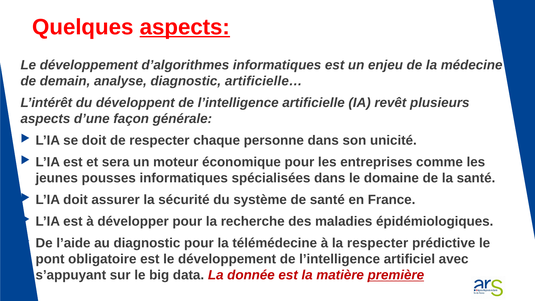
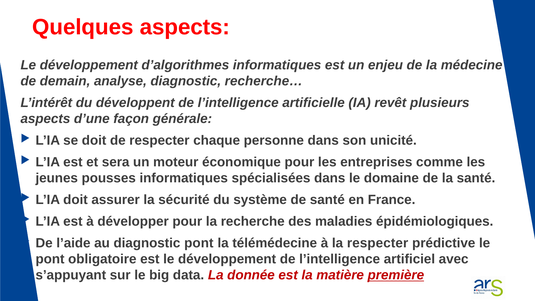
aspects underline: present -> none (185, 27)
artificielle…: artificielle… -> recherche… (264, 81)
diagnostic pour: pour -> pont (199, 243)
